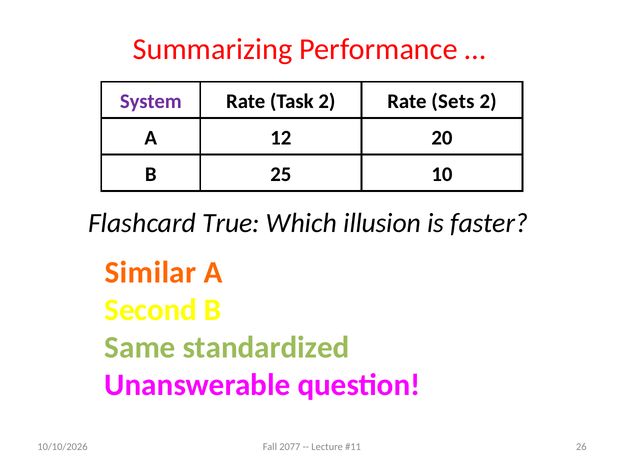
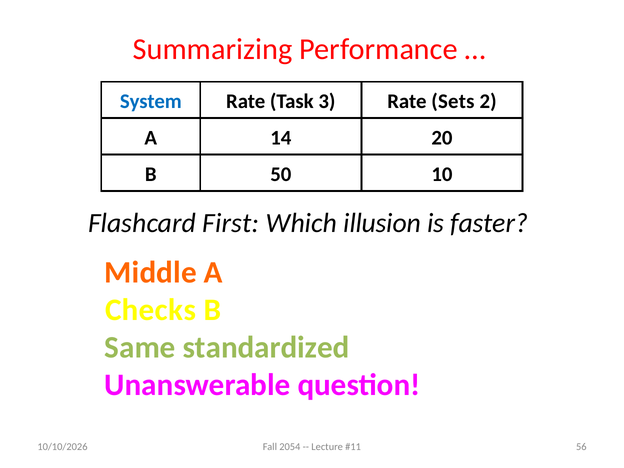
System colour: purple -> blue (151, 101)
Task 2: 2 -> 3 (327, 101)
12: 12 -> 14 (281, 138)
25: 25 -> 50 (281, 174)
True: True -> First (231, 223)
Similar: Similar -> Middle (151, 273)
Second: Second -> Checks (151, 310)
2077: 2077 -> 2054 (290, 447)
26: 26 -> 56 (581, 447)
